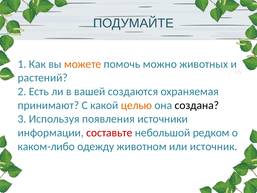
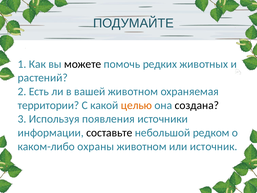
можете colour: orange -> black (83, 64)
можно: можно -> редких (160, 64)
вашей создаются: создаются -> животном (133, 91)
принимают: принимают -> территории (48, 105)
составьте colour: red -> black (109, 133)
одежду: одежду -> охраны (96, 146)
